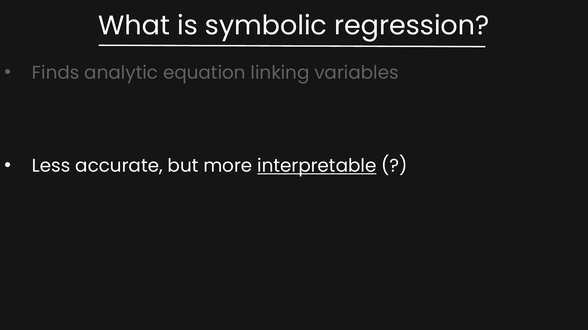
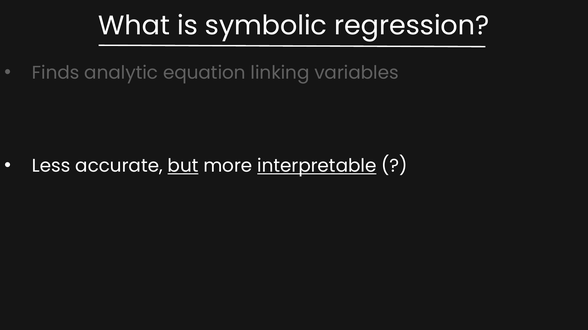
but underline: none -> present (183, 166)
